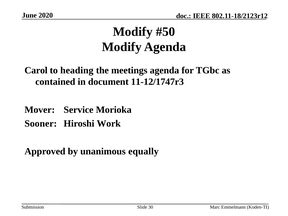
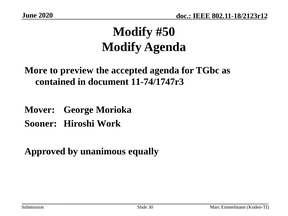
Carol: Carol -> More (36, 70)
heading: heading -> preview (77, 70)
meetings: meetings -> accepted (129, 70)
11-12/1747r3: 11-12/1747r3 -> 11-74/1747r3 (157, 82)
Service: Service -> George (79, 110)
